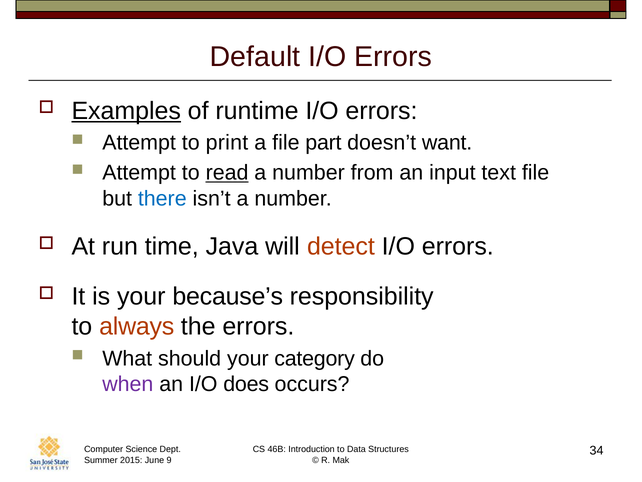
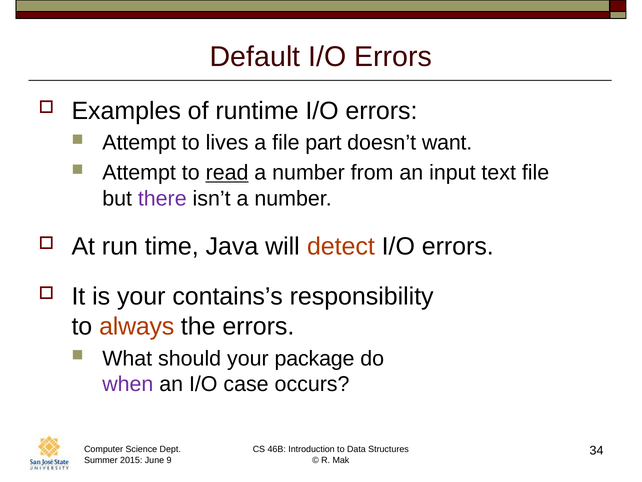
Examples underline: present -> none (126, 111)
print: print -> lives (227, 143)
there colour: blue -> purple (162, 198)
because’s: because’s -> contains’s (228, 296)
category: category -> package (315, 358)
does: does -> case (246, 384)
